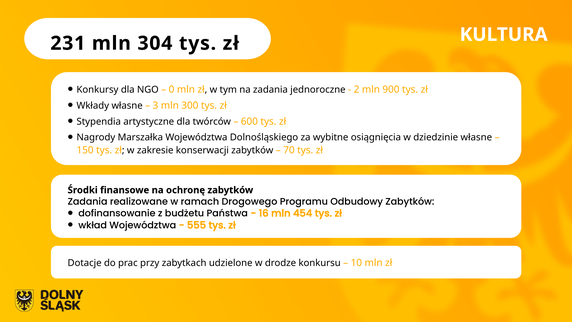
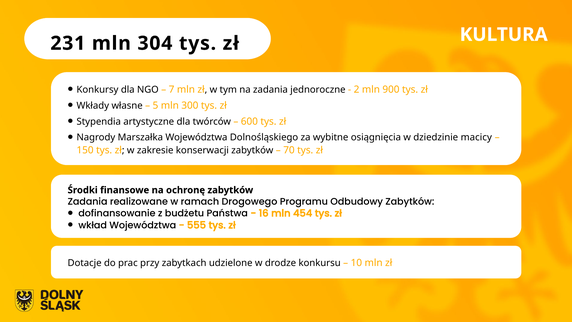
0: 0 -> 7 (172, 89)
3: 3 -> 5 (155, 105)
dziedzinie własne: własne -> macicy (476, 137)
